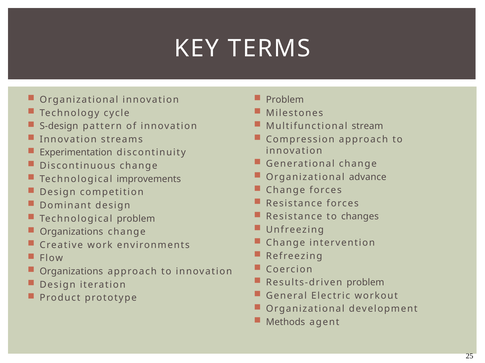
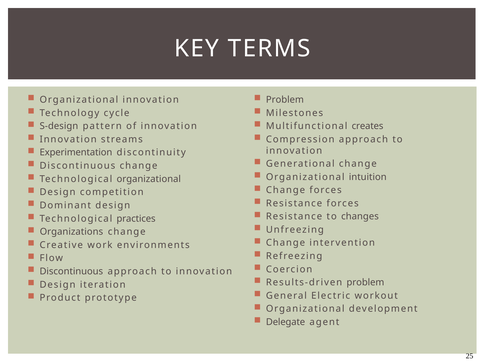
stream: stream -> creates (368, 126)
advance: advance -> intuition (368, 177)
Technological improvements: improvements -> organizational (149, 179)
Technological problem: problem -> practices (136, 219)
Organizations: Organizations -> Discontinuous (71, 272)
Methods: Methods -> Delegate (286, 323)
